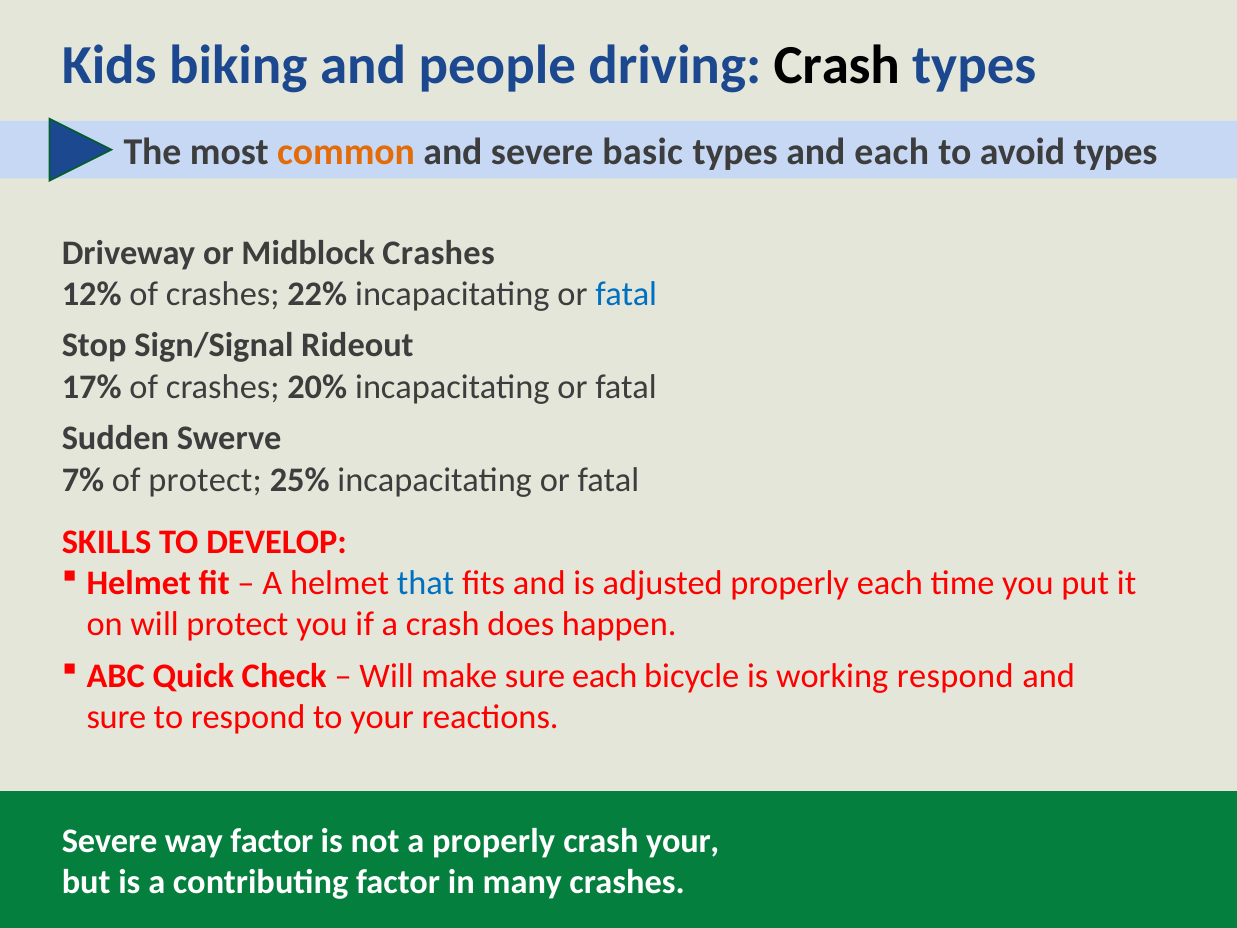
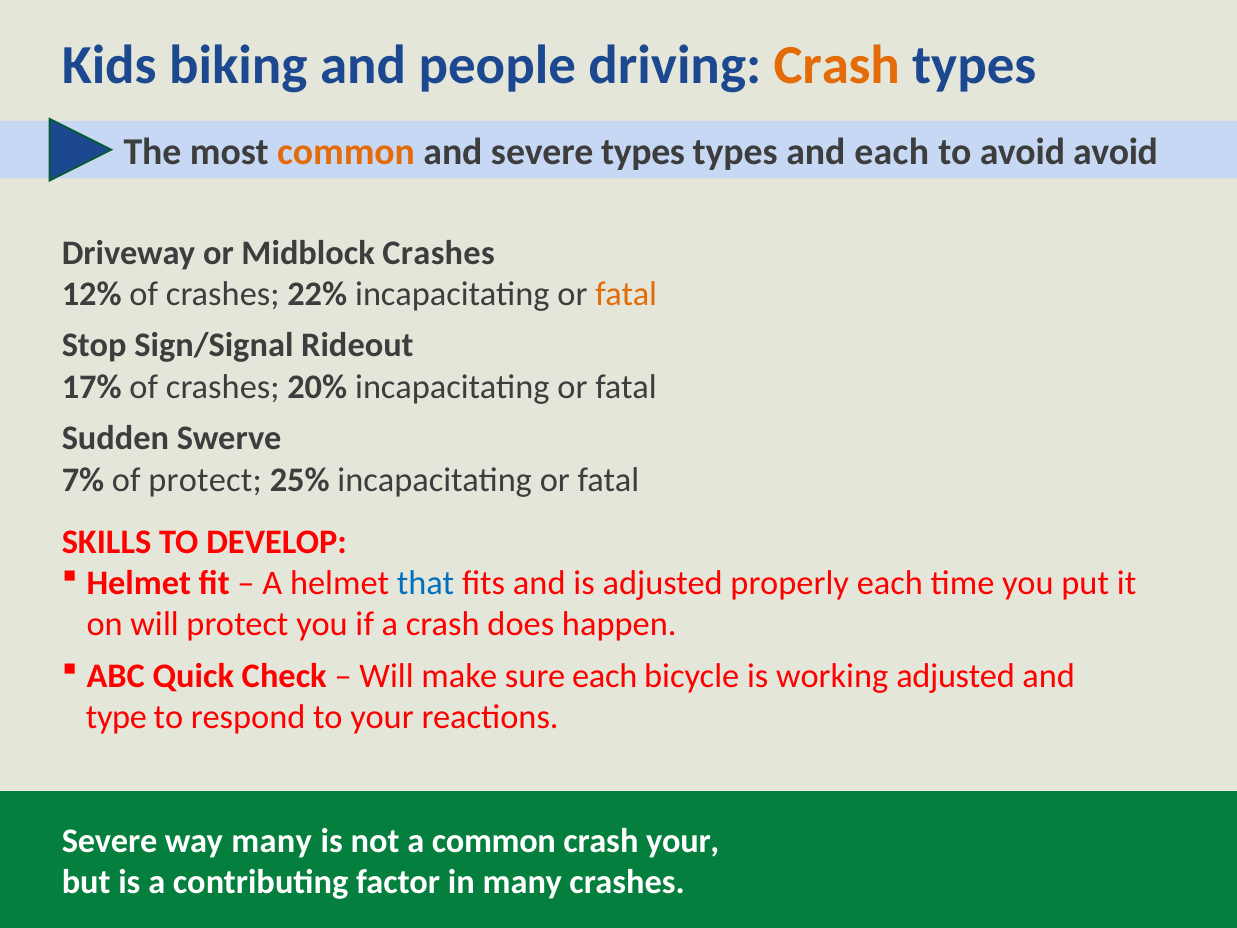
Crash colour: black -> orange (837, 66)
severe basic: basic -> types (643, 152)
avoid types: types -> avoid (1115, 152)
fatal colour: blue -> orange (626, 294)
working respond: respond -> adjusted (956, 676)
sure: sure -> type (116, 717)
way factor: factor -> many (272, 841)
a properly: properly -> common (494, 841)
